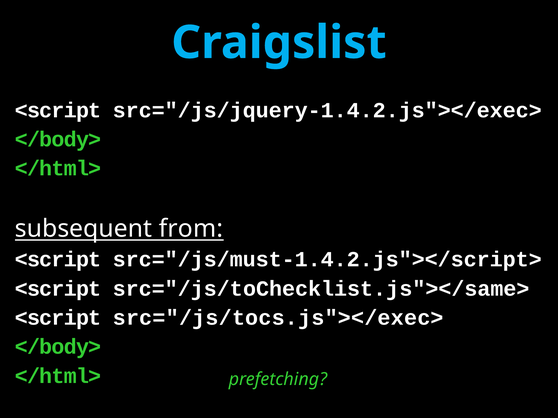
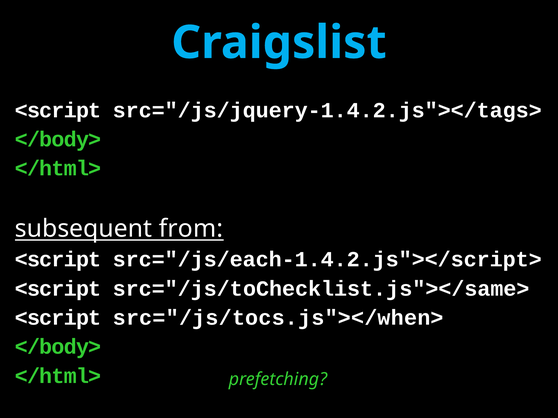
src="/js/jquery-1.4.2.js"></exec>: src="/js/jquery-1.4.2.js"></exec> -> src="/js/jquery-1.4.2.js"></tags> (327, 110)
src="/js/must-1.4.2.js"></script>: src="/js/must-1.4.2.js"></script> -> src="/js/each-1.4.2.js"></script> (327, 260)
src="/js/tocs.js"></exec>: src="/js/tocs.js"></exec> -> src="/js/tocs.js"></when> (278, 318)
